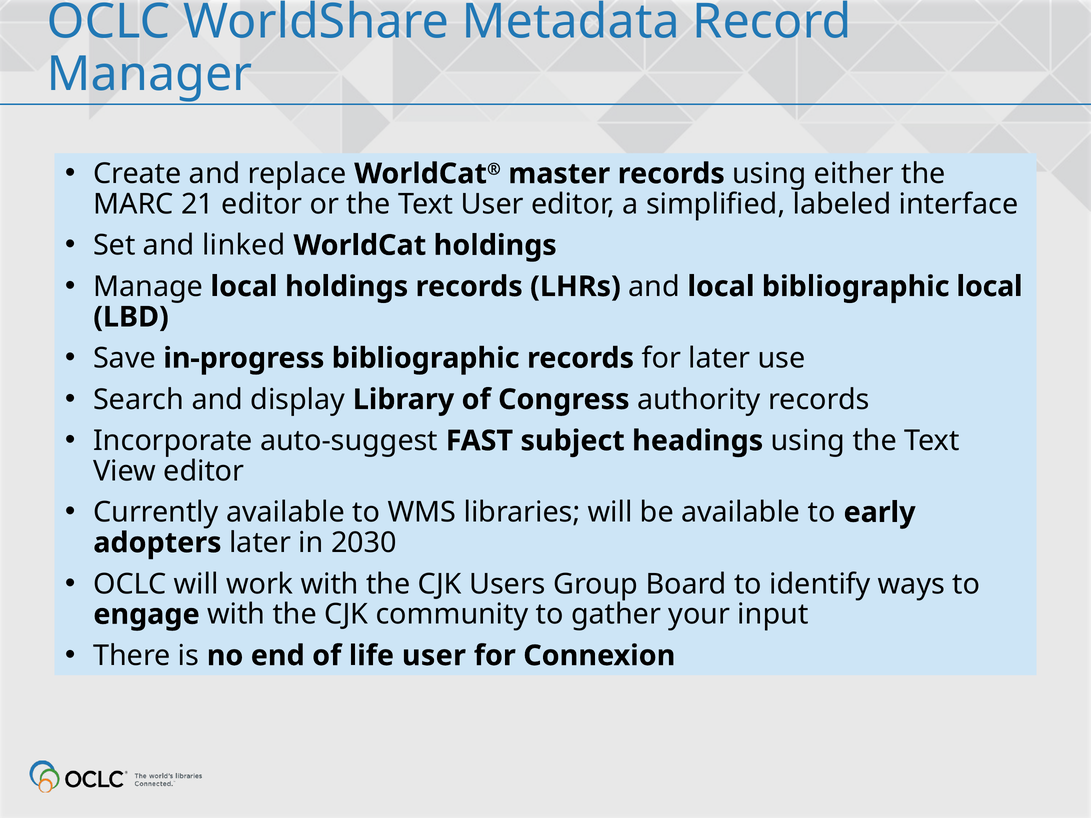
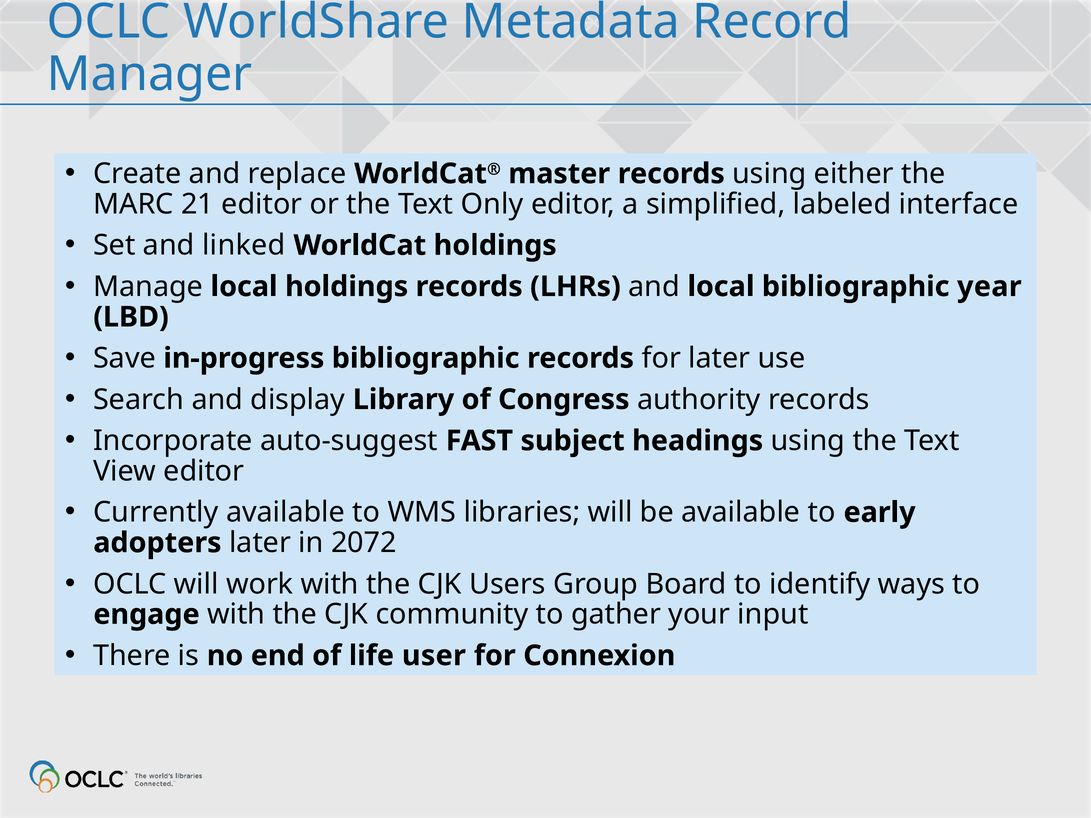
Text User: User -> Only (492, 204)
bibliographic local: local -> year (989, 287)
2030: 2030 -> 2072 (364, 543)
